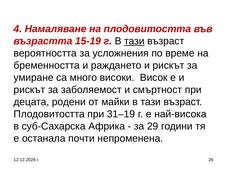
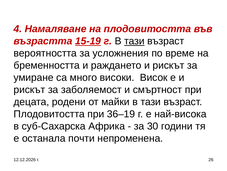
15-19 underline: none -> present (88, 41)
31–19: 31–19 -> 36–19 (121, 114)
29: 29 -> 30 (153, 126)
